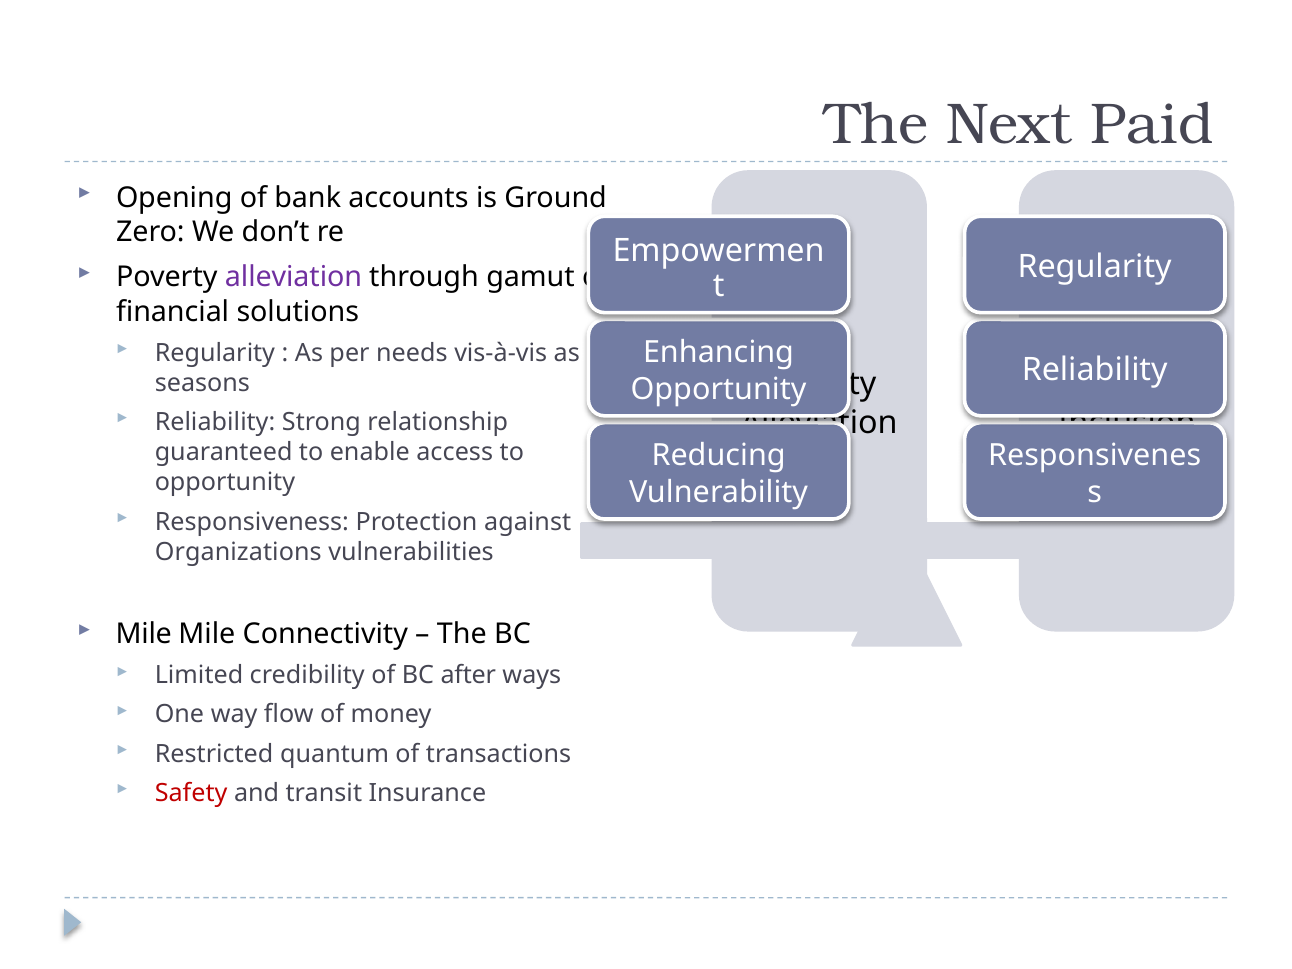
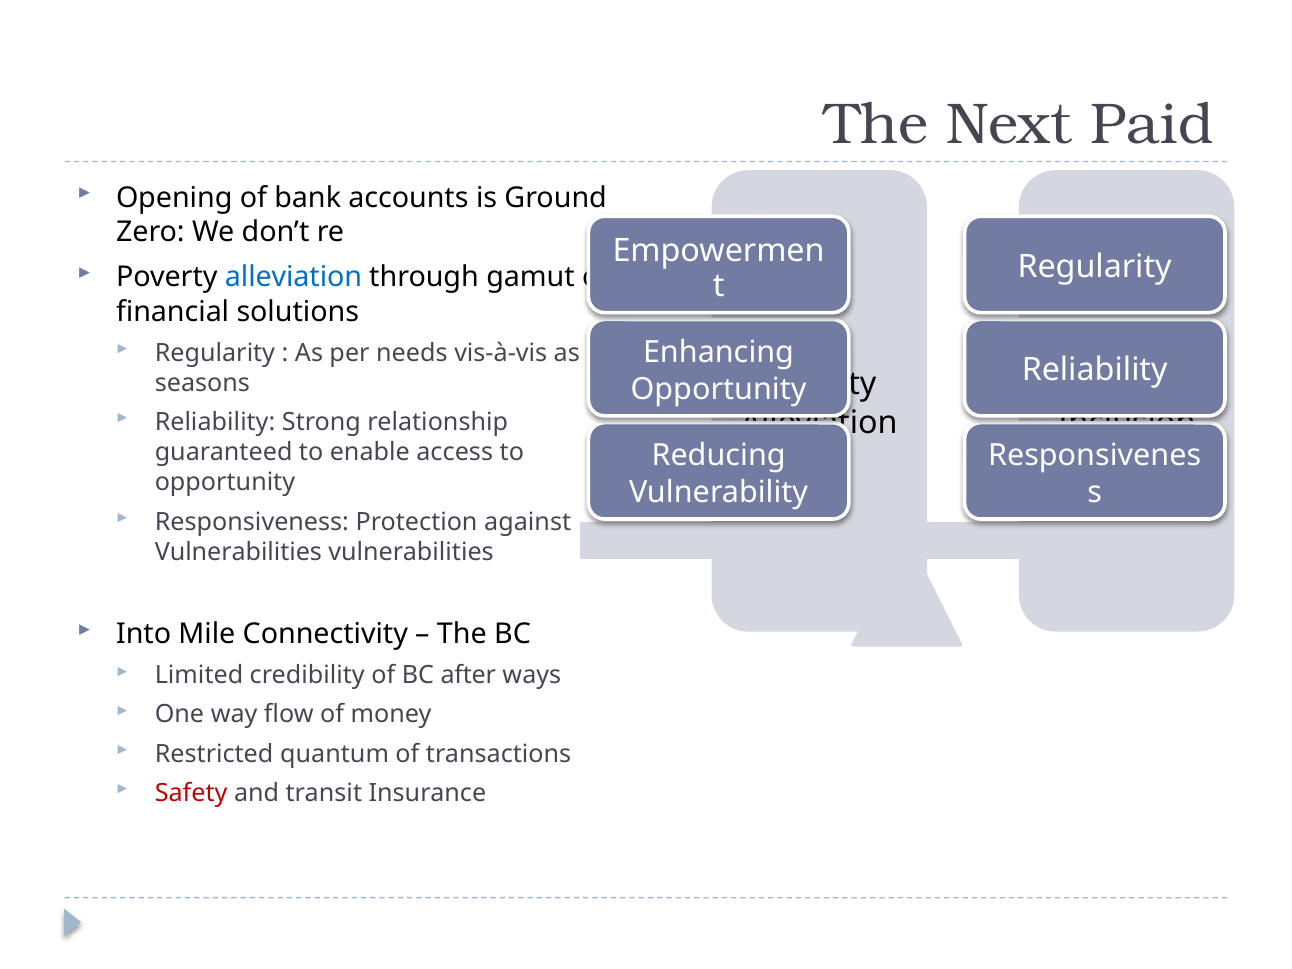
alleviation colour: purple -> blue (294, 277)
Organizations: Organizations -> Vulnerabilities (238, 552)
Mile: Mile -> Into (144, 634)
